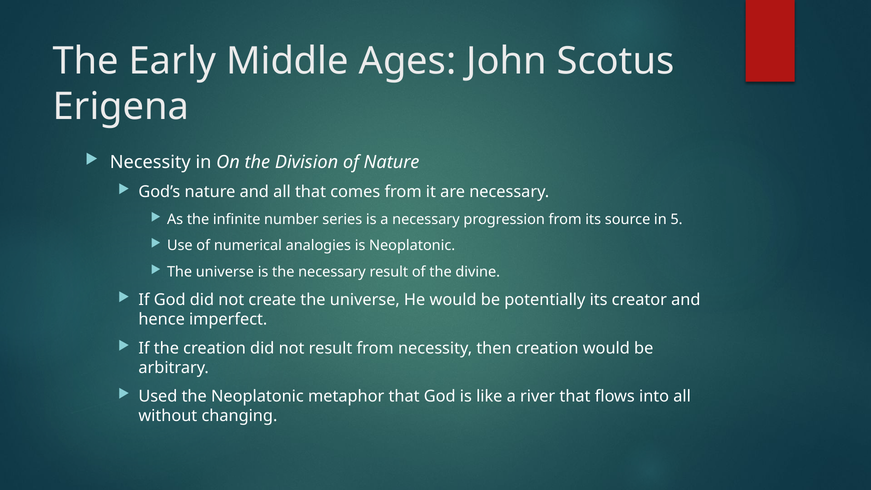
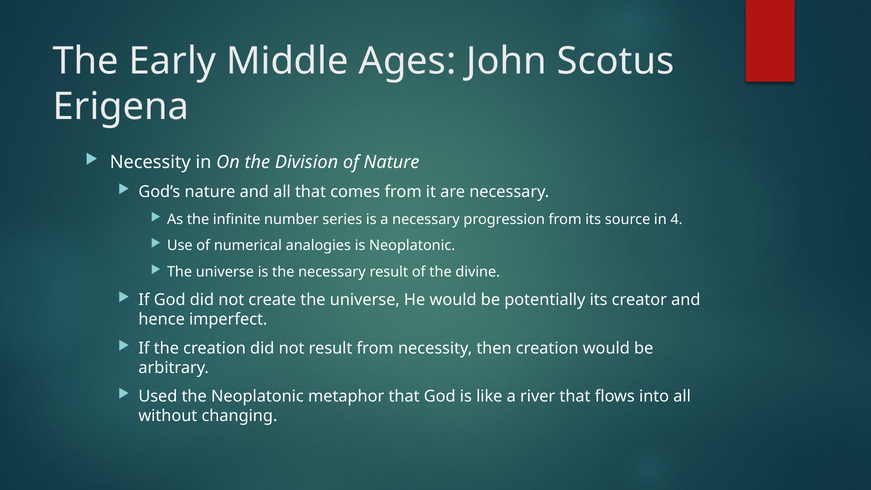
5: 5 -> 4 (677, 219)
